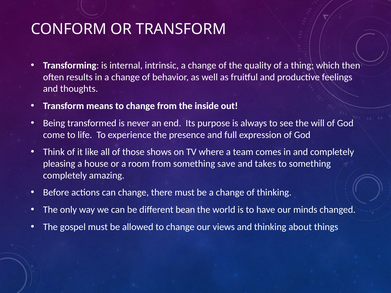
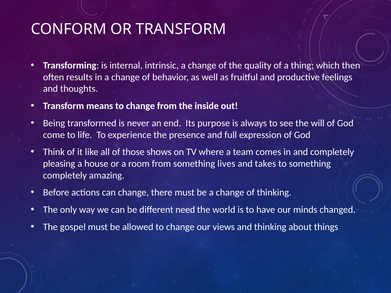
save: save -> lives (226, 164)
bean: bean -> need (185, 210)
